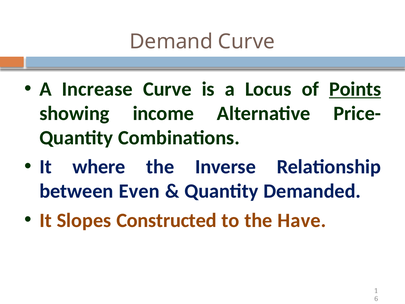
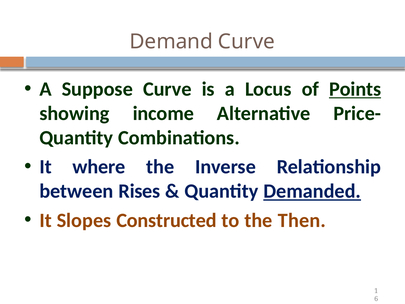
Increase: Increase -> Suppose (97, 89)
Even: Even -> Rises (139, 191)
Demanded underline: none -> present (312, 191)
Have: Have -> Then (302, 220)
